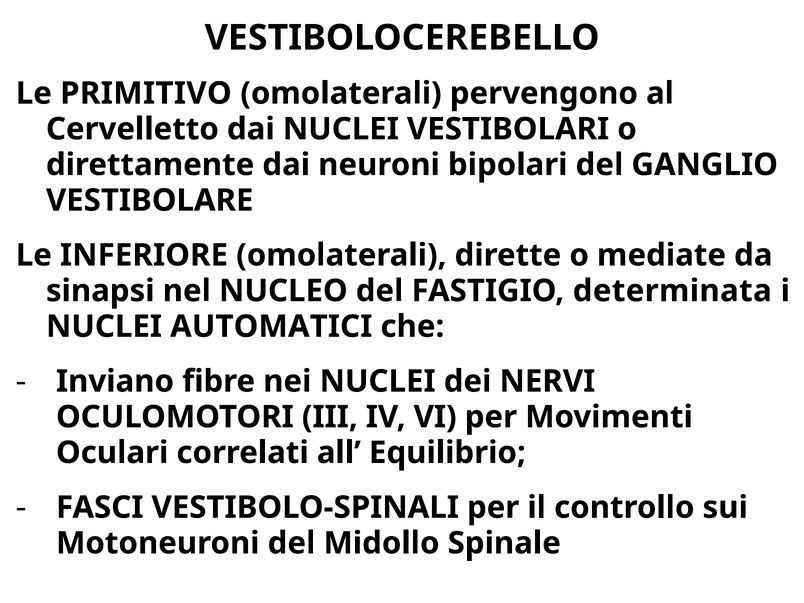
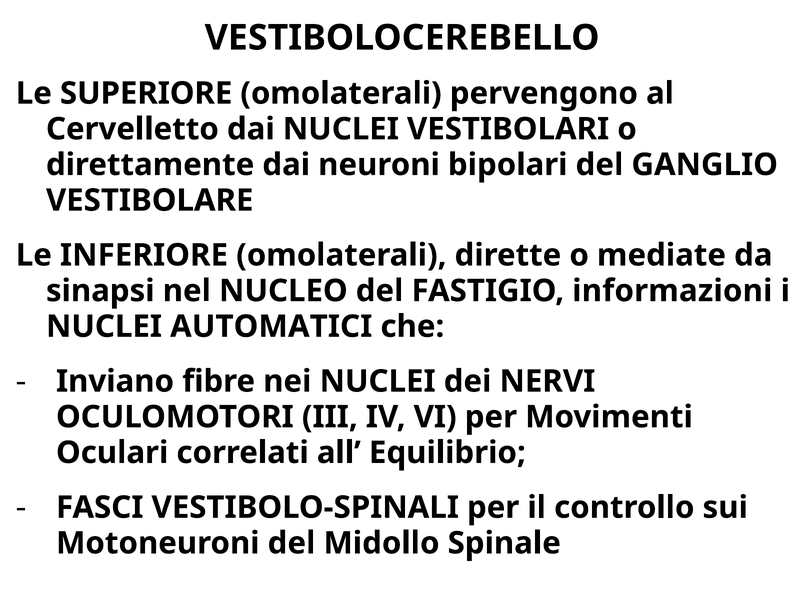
PRIMITIVO: PRIMITIVO -> SUPERIORE (146, 93)
determinata: determinata -> informazioni (672, 291)
